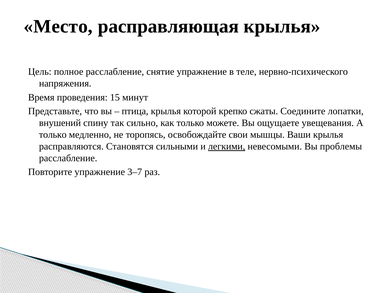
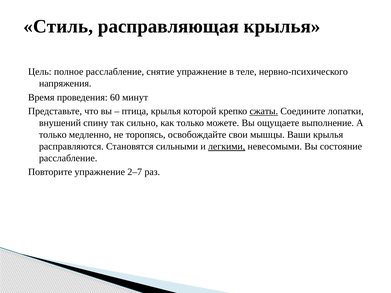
Место: Место -> Стиль (58, 26)
15: 15 -> 60 (115, 97)
сжаты underline: none -> present (264, 111)
увещевания: увещевания -> выполнение (328, 123)
проблемы: проблемы -> состояние (341, 147)
3–7: 3–7 -> 2–7 (135, 172)
